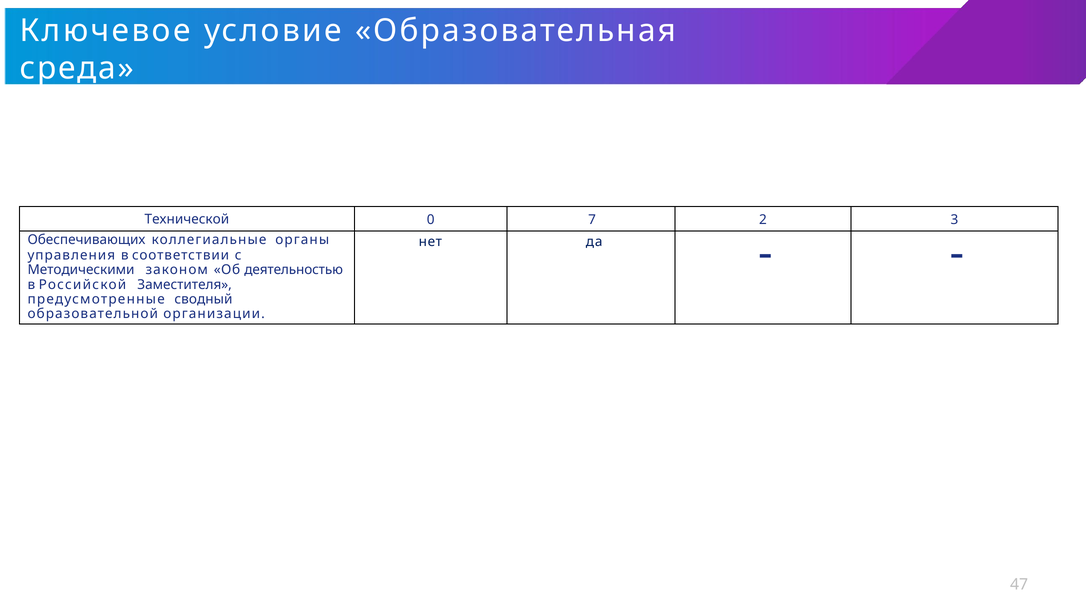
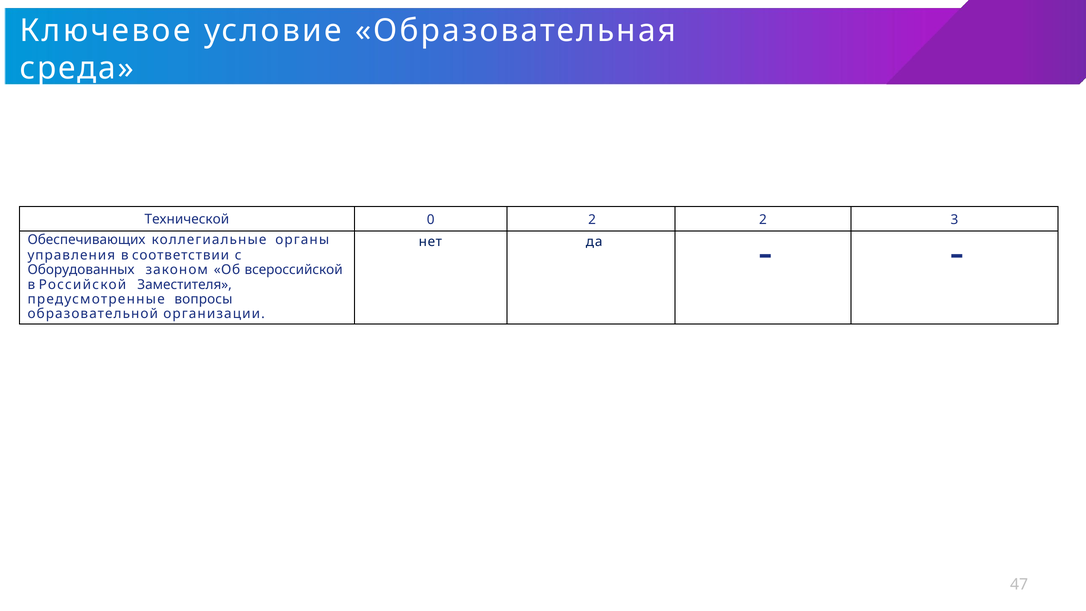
0 7: 7 -> 2 (592, 220)
Методическими: Методическими -> Оборудованных (81, 270)
деятельностью: деятельностью -> всероссийской (294, 270)
сводный: сводный -> вопросы (203, 299)
